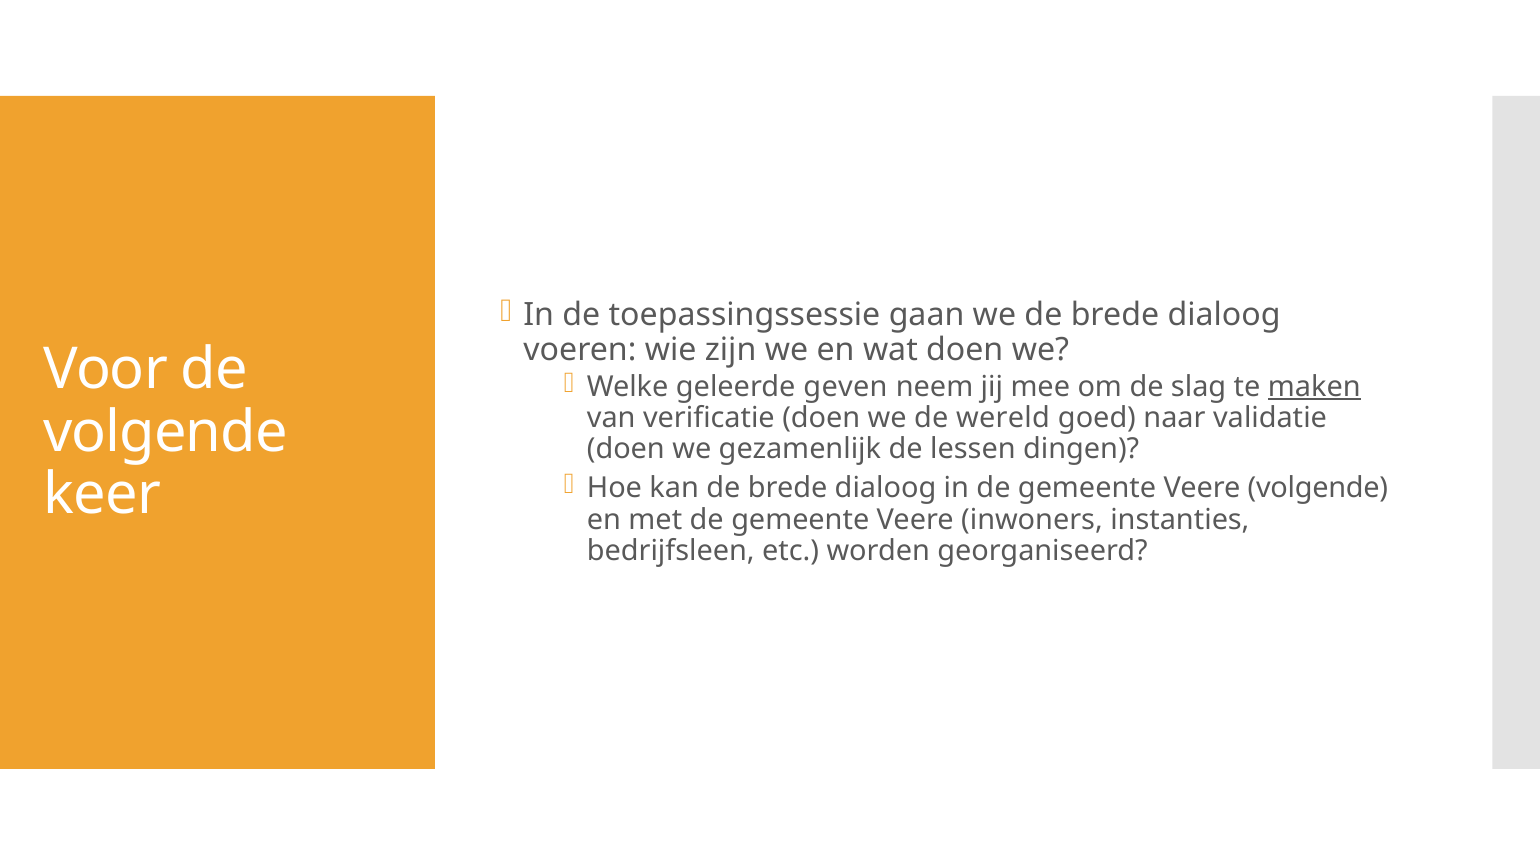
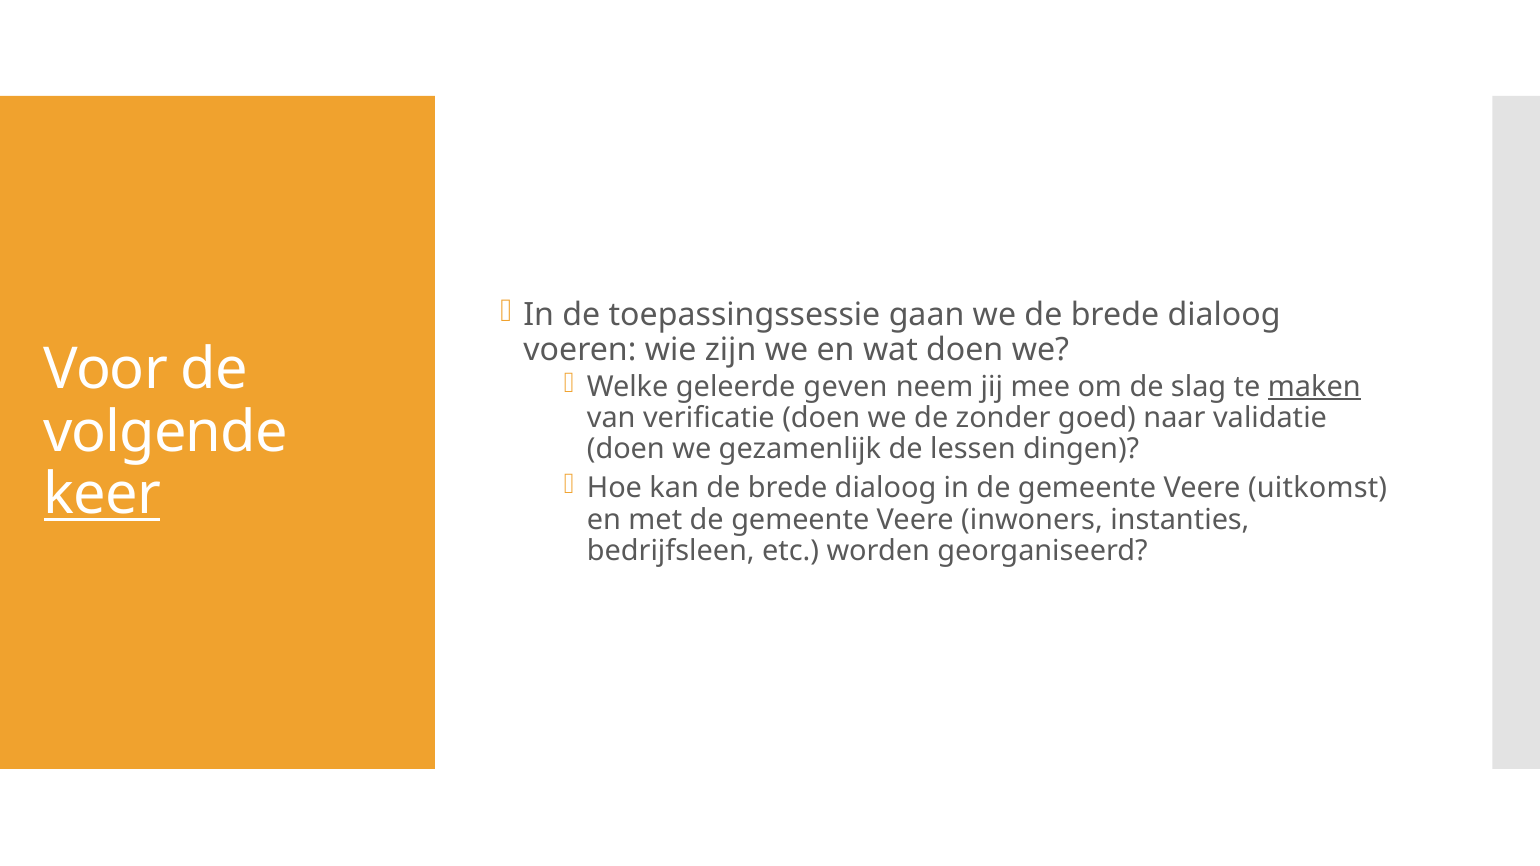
wereld: wereld -> zonder (1003, 418)
Veere volgende: volgende -> uitkomst (1318, 489)
keer underline: none -> present (102, 495)
